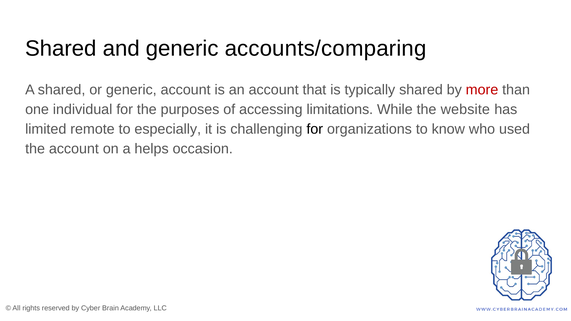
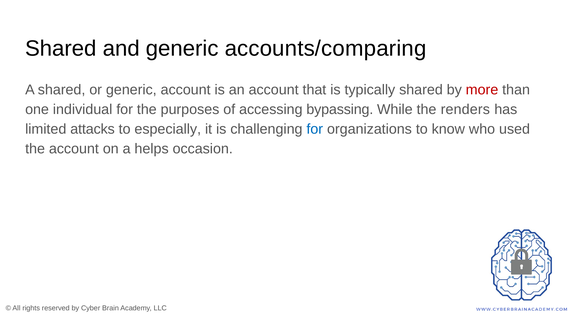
limitations: limitations -> bypassing (340, 109)
website: website -> renders (465, 109)
remote: remote -> attacks (93, 129)
for colour: black -> blue (315, 129)
